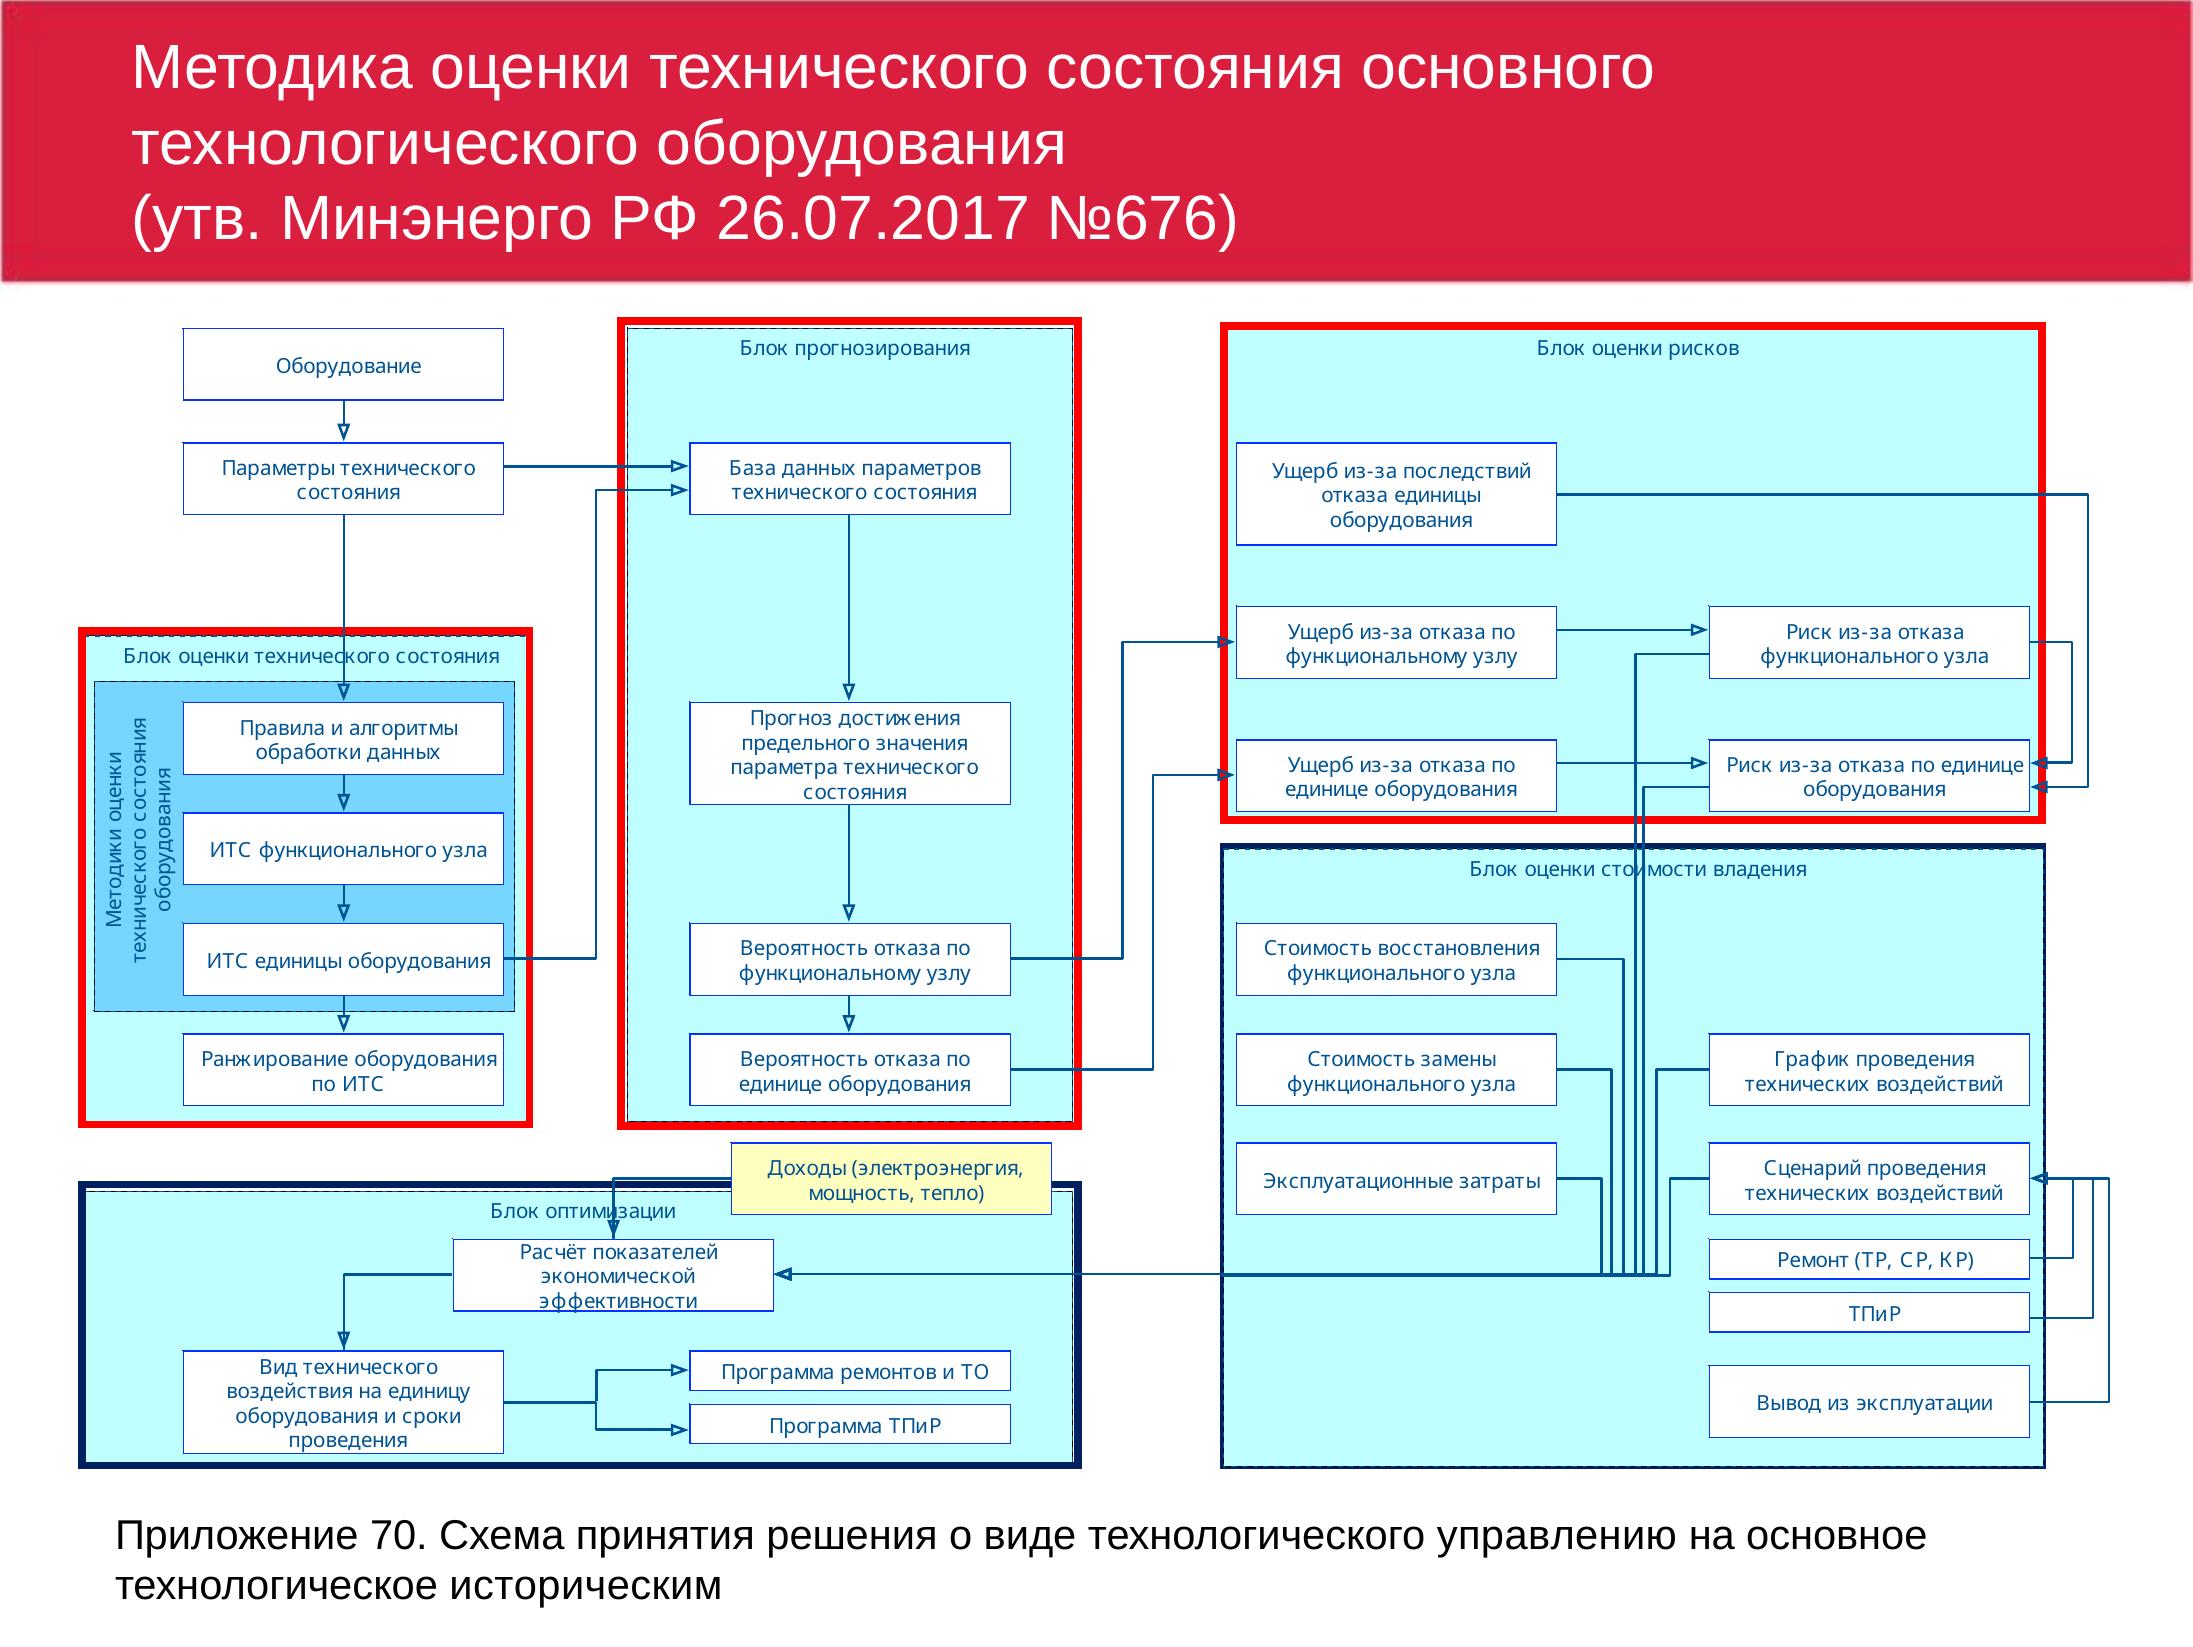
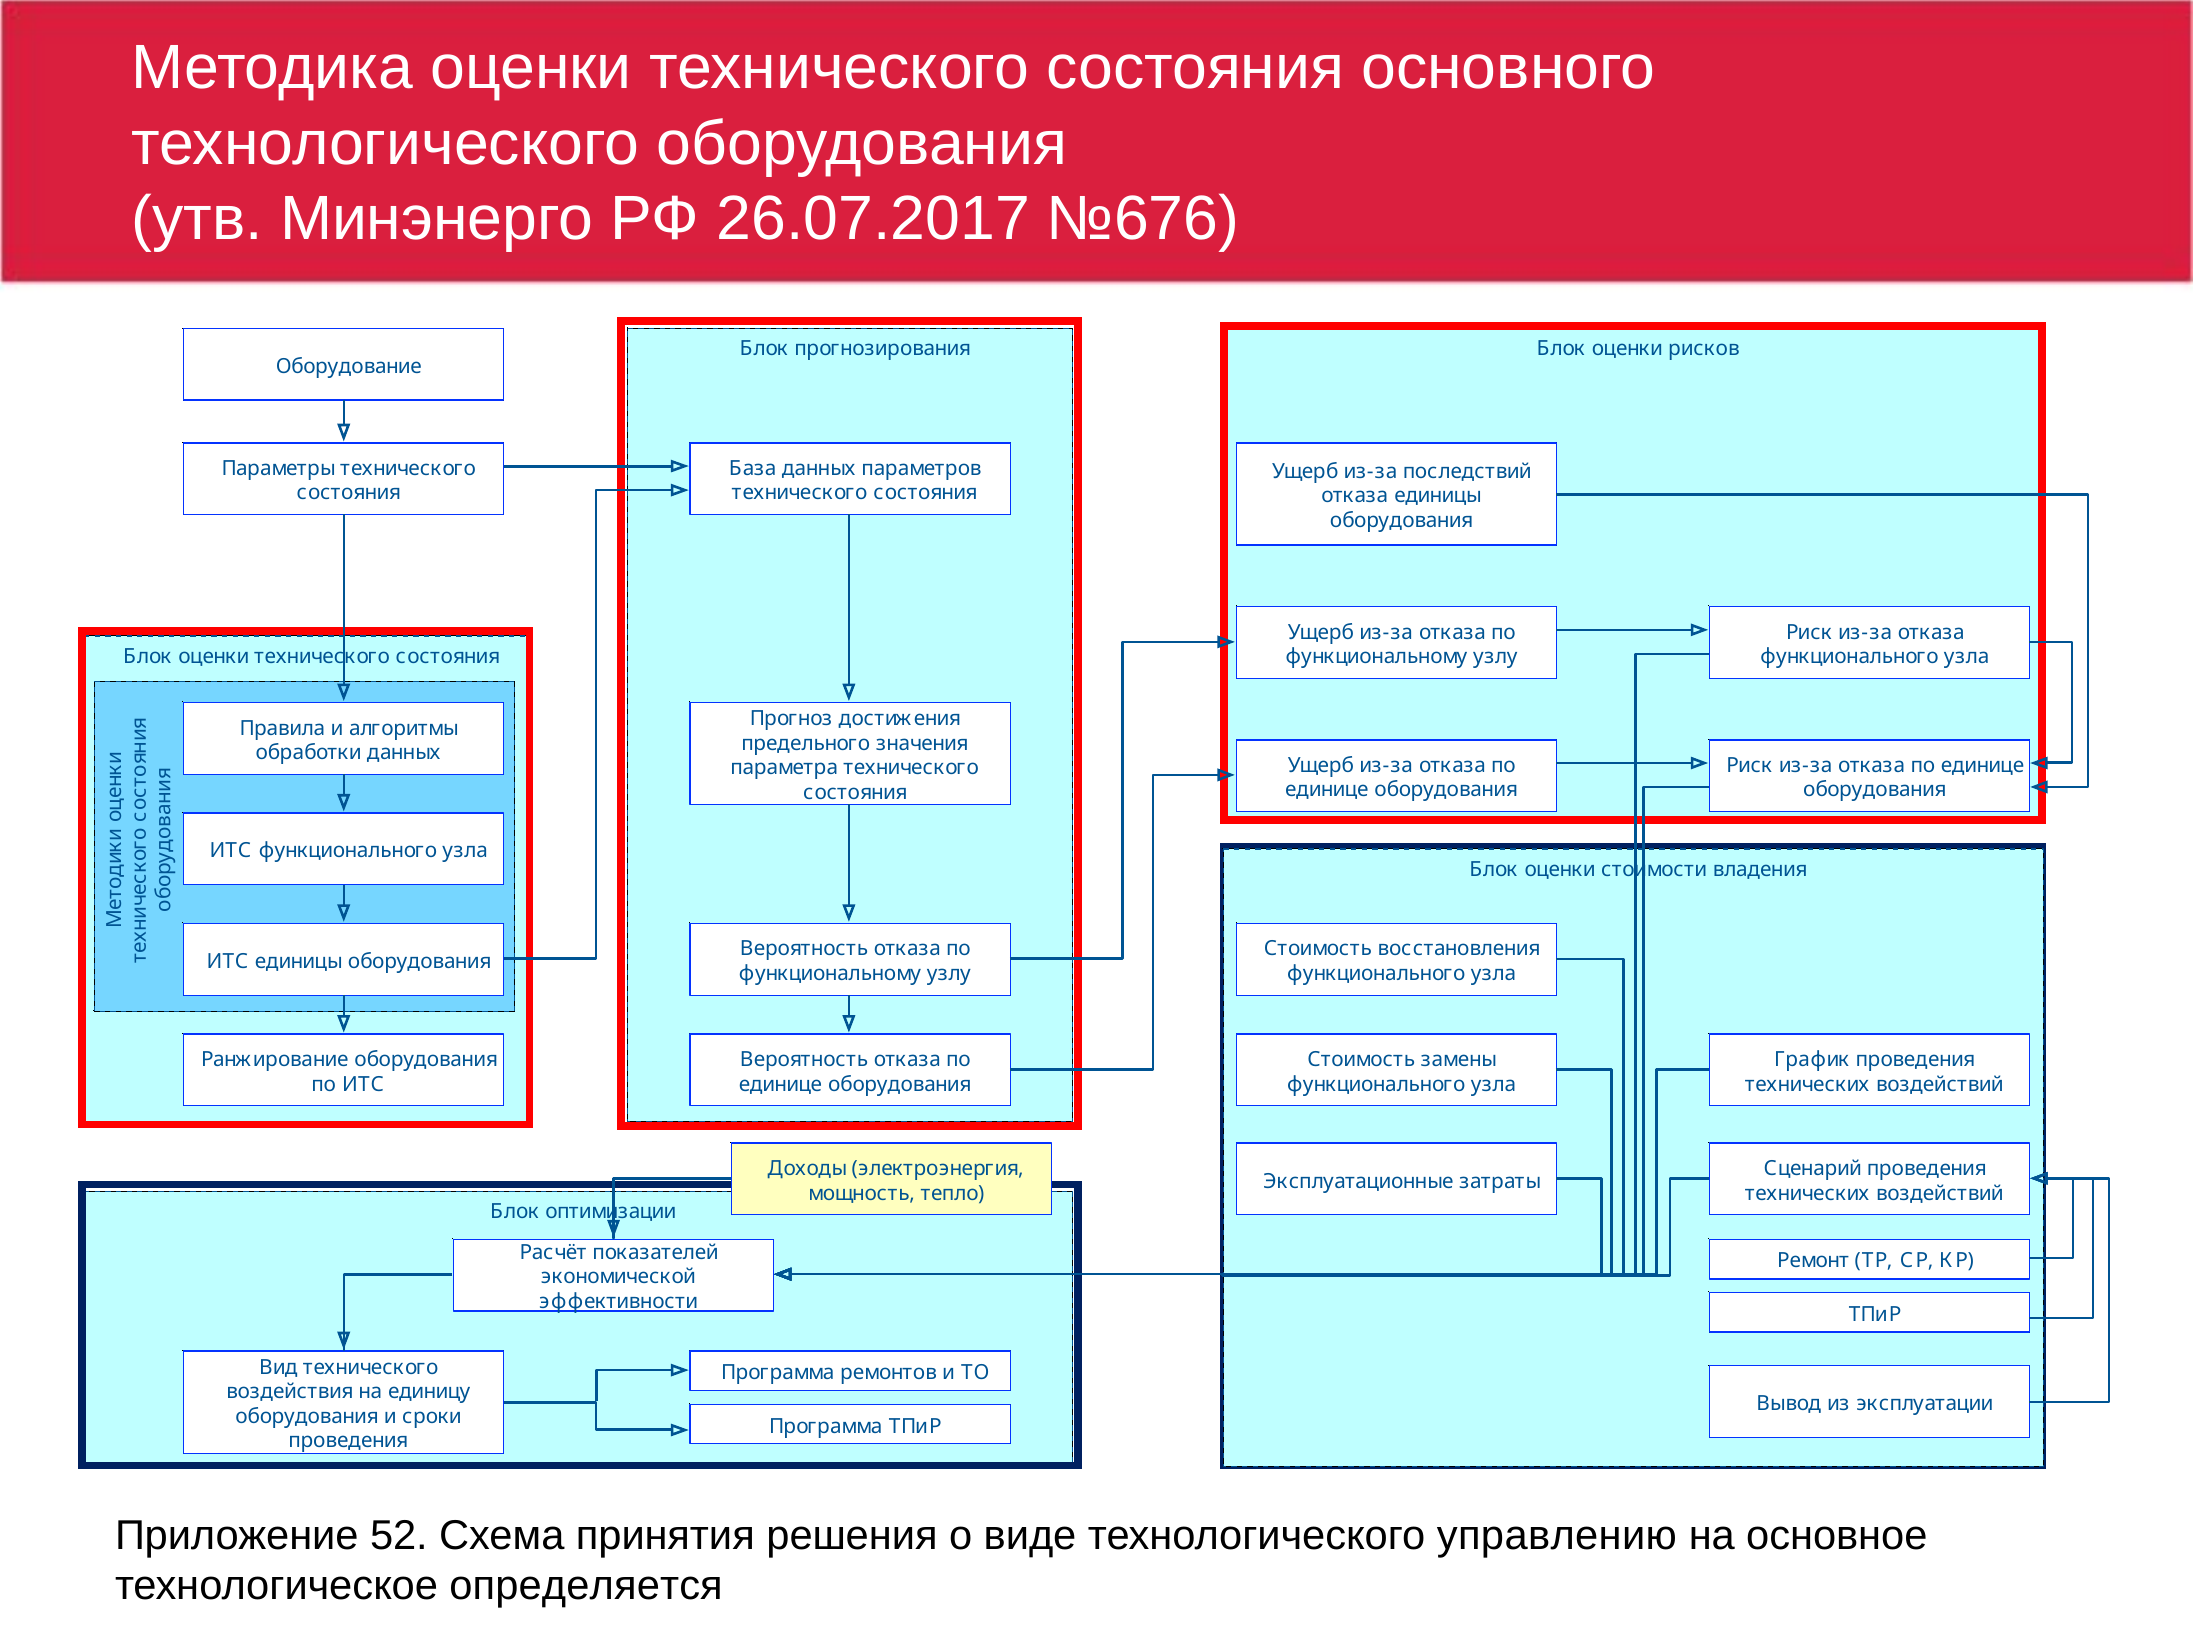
70: 70 -> 52 (399, 1536)
историческим: историческим -> определяется (586, 1586)
